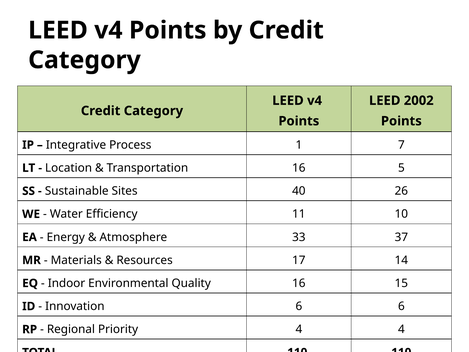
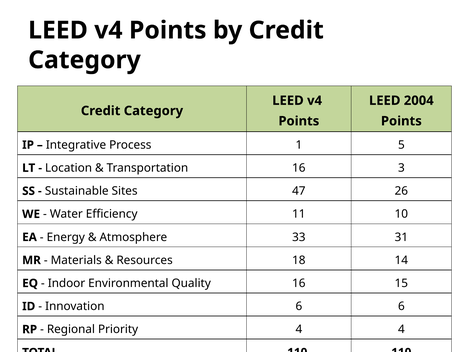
2002: 2002 -> 2004 (419, 101)
7: 7 -> 5 (401, 145)
5: 5 -> 3 (401, 168)
40: 40 -> 47 (299, 191)
37: 37 -> 31 (401, 237)
17: 17 -> 18 (299, 260)
